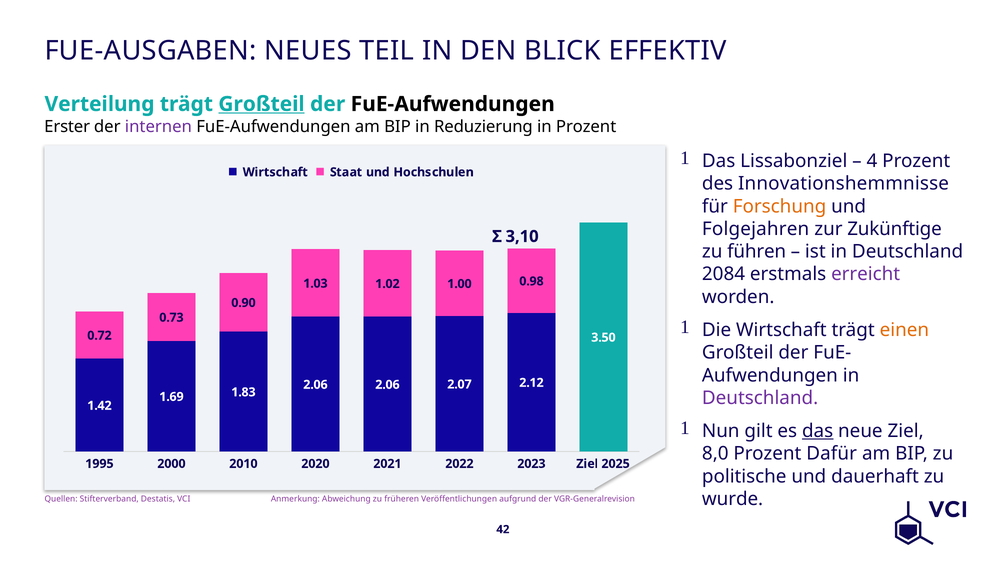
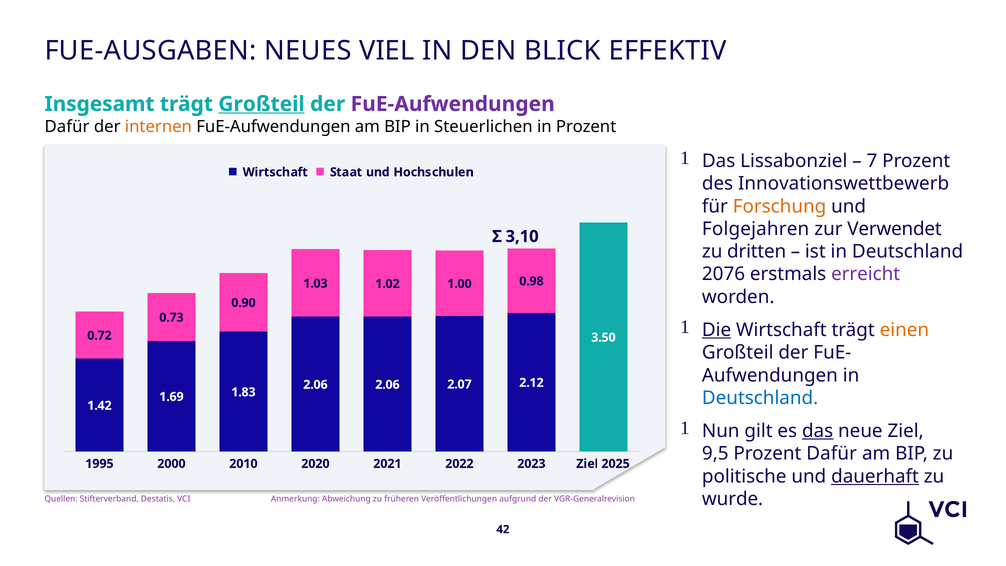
TEIL: TEIL -> VIEL (387, 51)
Verteilung: Verteilung -> Insgesamt (100, 104)
FuE-Aufwendungen colour: black -> purple (453, 104)
Erster: Erster -> Dafür (67, 127)
internen colour: purple -> orange (158, 127)
Reduzierung: Reduzierung -> Steuerlichen (483, 127)
4: 4 -> 7 (872, 161)
Innovationshemmnisse: Innovationshemmnisse -> Innovationswettbewerb (844, 184)
Zukünftige: Zukünftige -> Verwendet (895, 229)
führen: führen -> dritten (757, 252)
2084: 2084 -> 2076 (724, 274)
Die underline: none -> present (717, 330)
Deutschland colour: purple -> blue (760, 398)
8,0: 8,0 -> 9,5 (715, 454)
dauerhaft underline: none -> present (875, 476)
